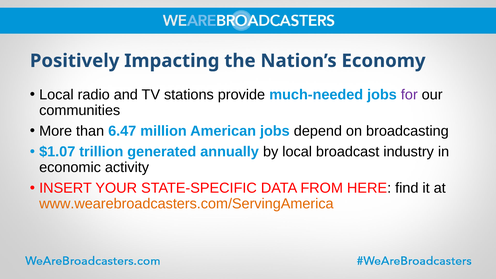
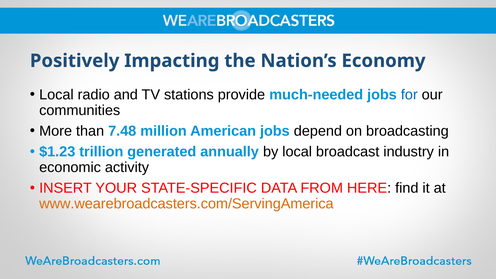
for colour: purple -> blue (409, 95)
6.47: 6.47 -> 7.48 (122, 131)
$1.07: $1.07 -> $1.23 (57, 152)
